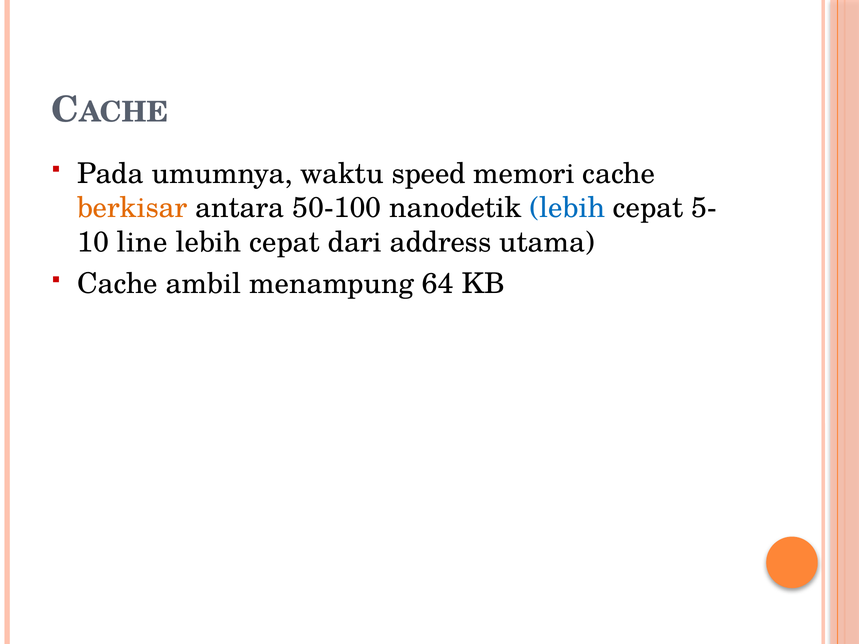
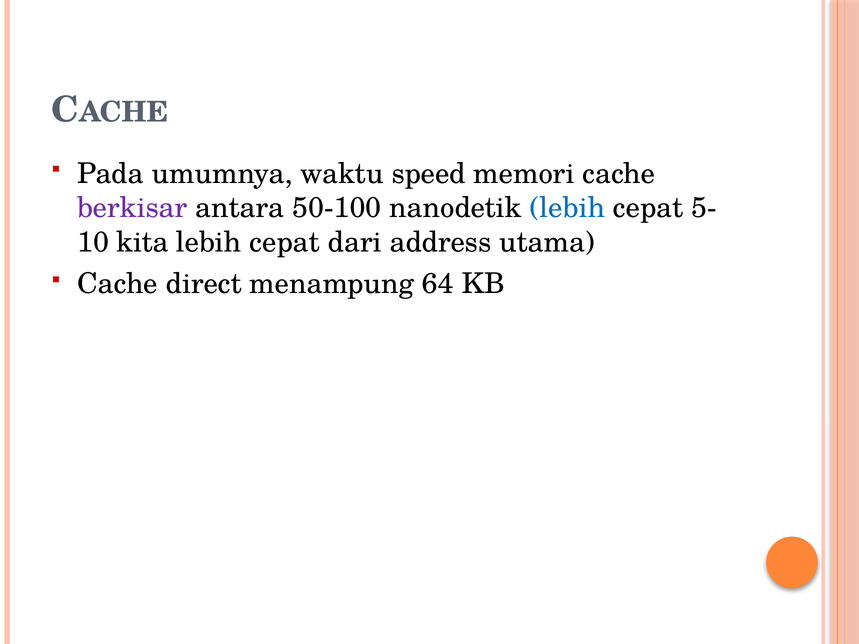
berkisar colour: orange -> purple (132, 208)
line: line -> kita (143, 242)
ambil: ambil -> direct (204, 284)
